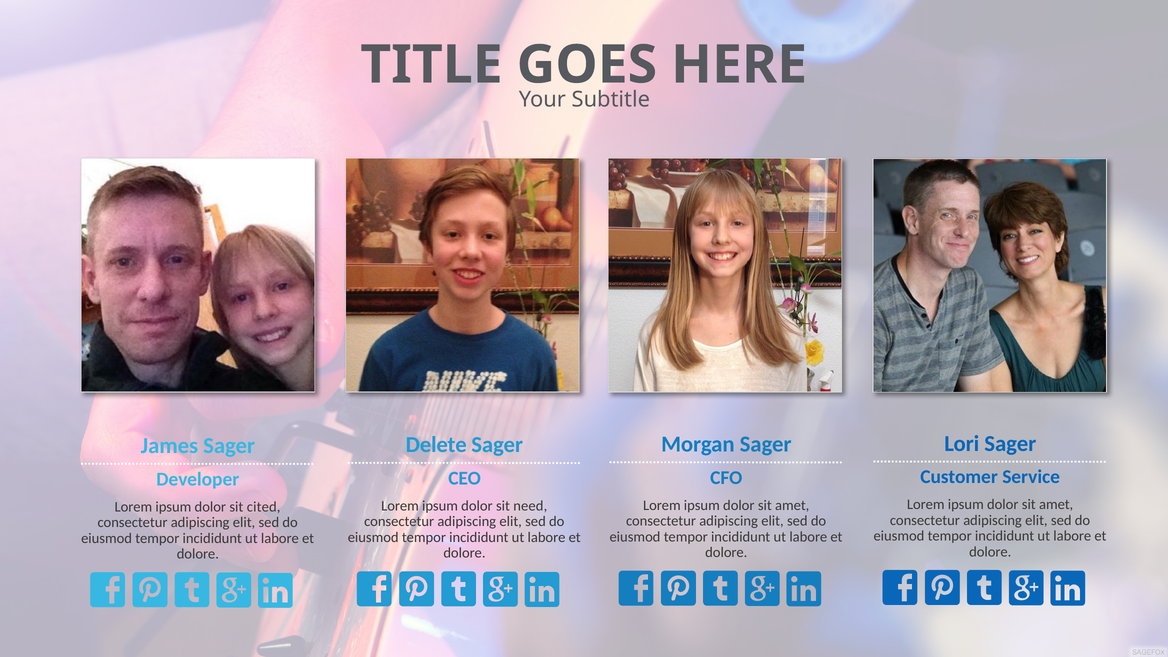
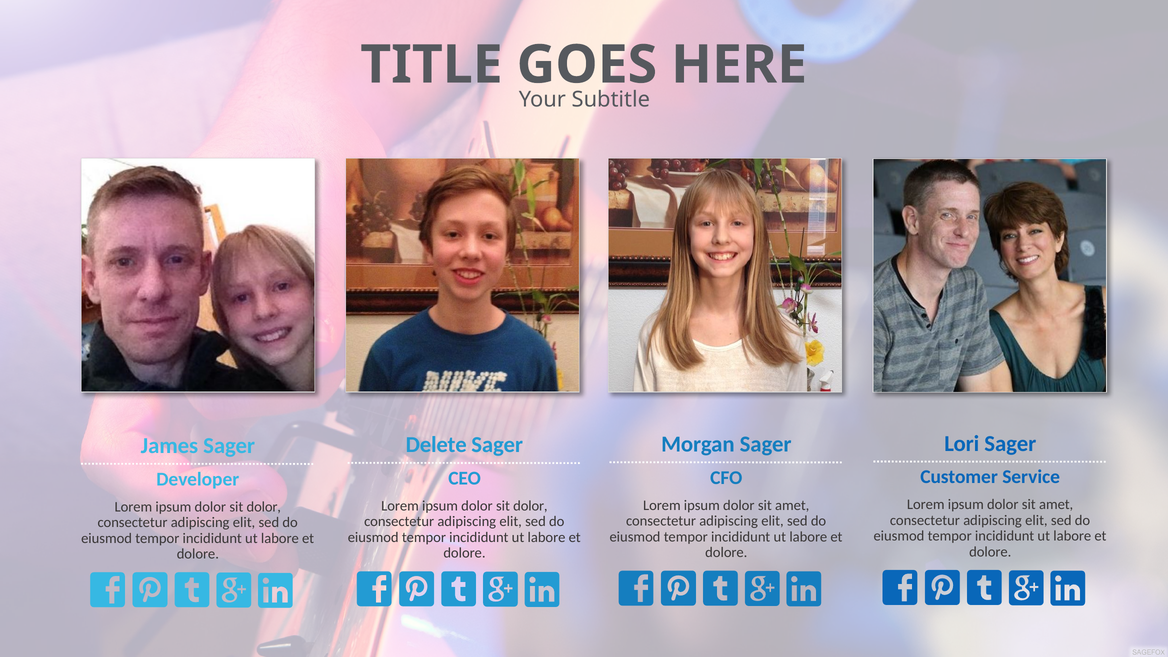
need: need -> dolor (530, 506)
cited: cited -> dolor (264, 507)
